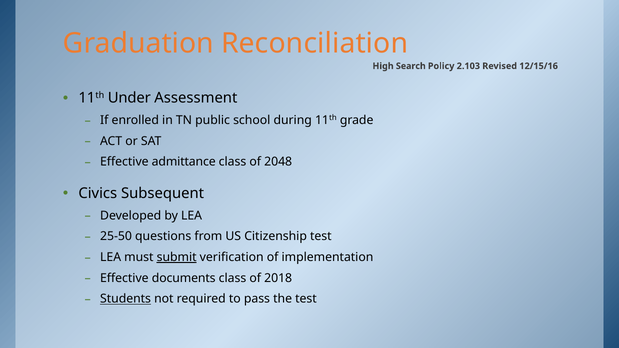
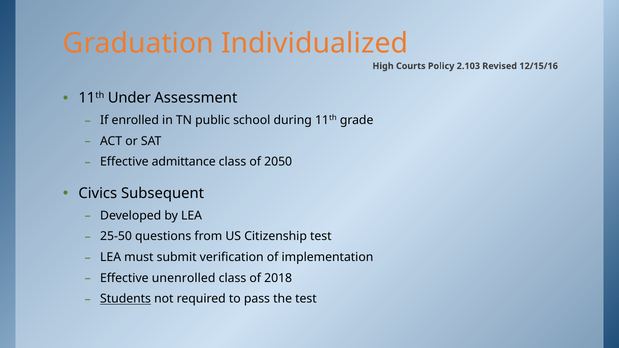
Reconciliation: Reconciliation -> Individualized (315, 43)
Search: Search -> Courts (411, 66)
2048: 2048 -> 2050 (278, 162)
submit underline: present -> none (177, 257)
documents: documents -> unenrolled (184, 278)
